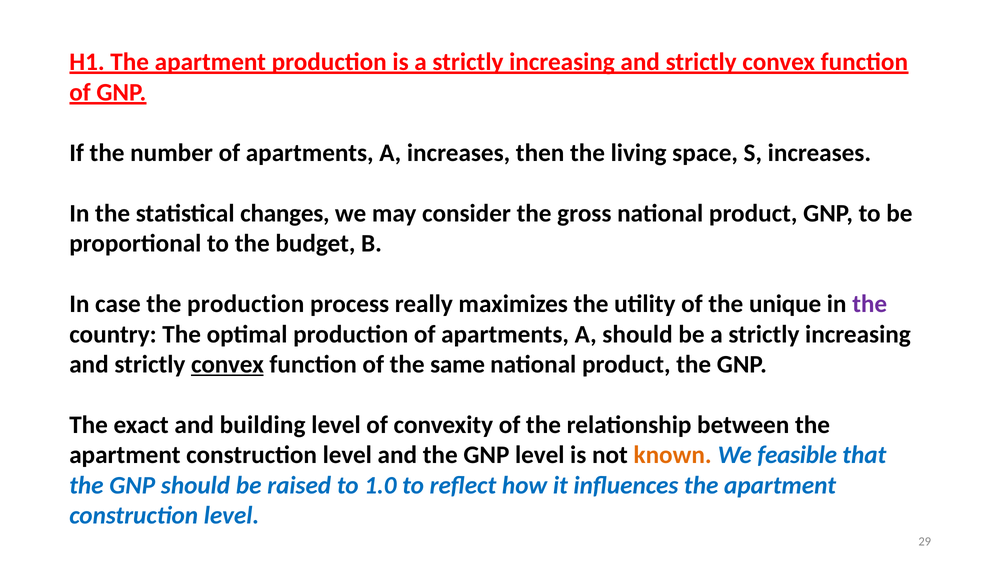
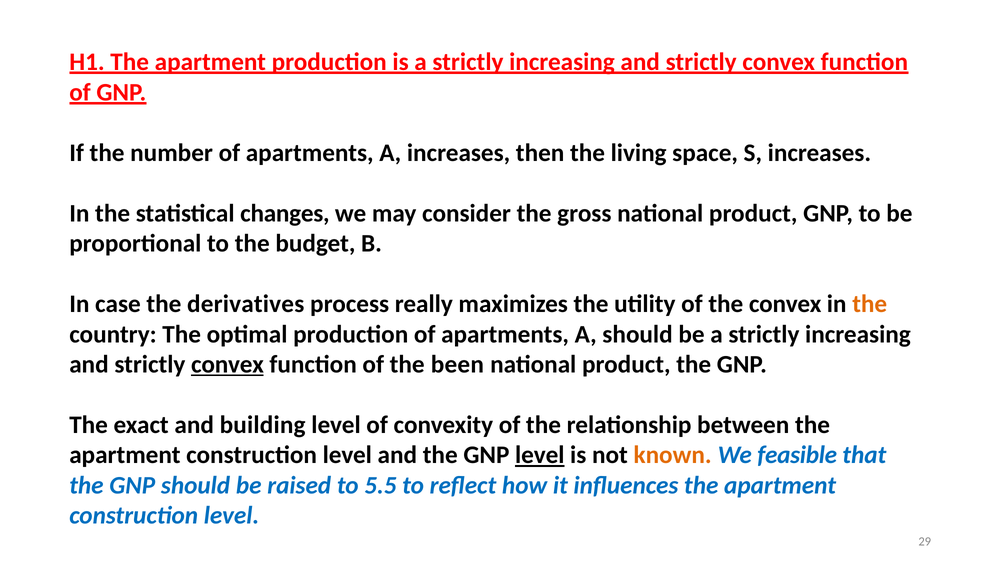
the production: production -> derivatives (246, 304)
the unique: unique -> convex (785, 304)
the colour: purple -> orange (870, 304)
same: same -> been (457, 364)
level underline: none -> present (540, 455)
1.0: 1.0 -> 5.5 (380, 485)
